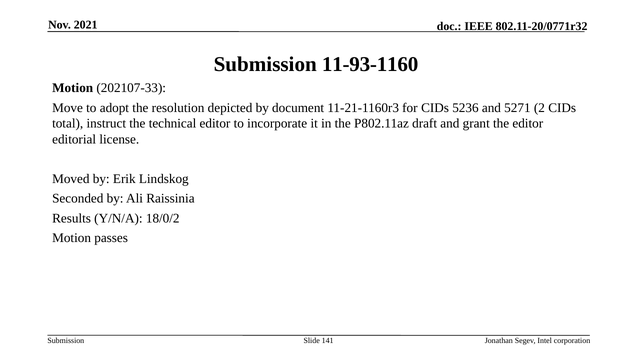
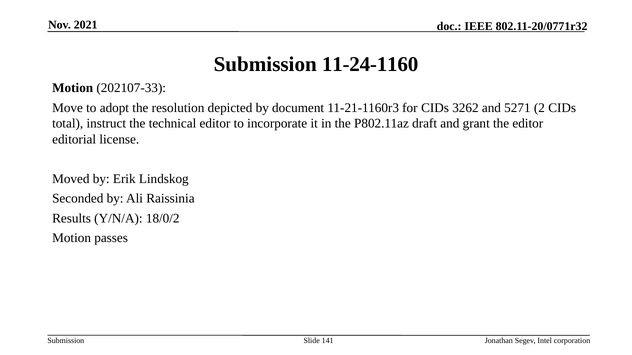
11-93-1160: 11-93-1160 -> 11-24-1160 (370, 65)
5236: 5236 -> 3262 (465, 108)
